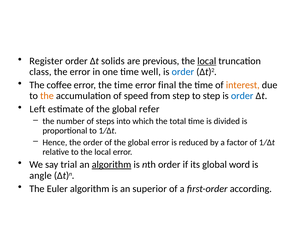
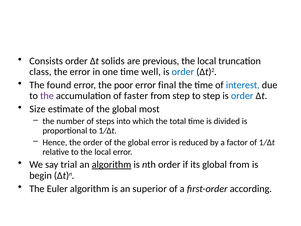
Register: Register -> Consists (46, 61)
local underline: present -> none (207, 61)
coffee: coffee -> found (59, 85)
error the time: time -> poor (124, 85)
interest colour: orange -> blue (243, 85)
the colour: orange -> purple (47, 96)
speed: speed -> faster (136, 96)
Left: Left -> Size (37, 109)
refer: refer -> most (149, 109)
global word: word -> from (239, 164)
angle: angle -> begin (41, 175)
